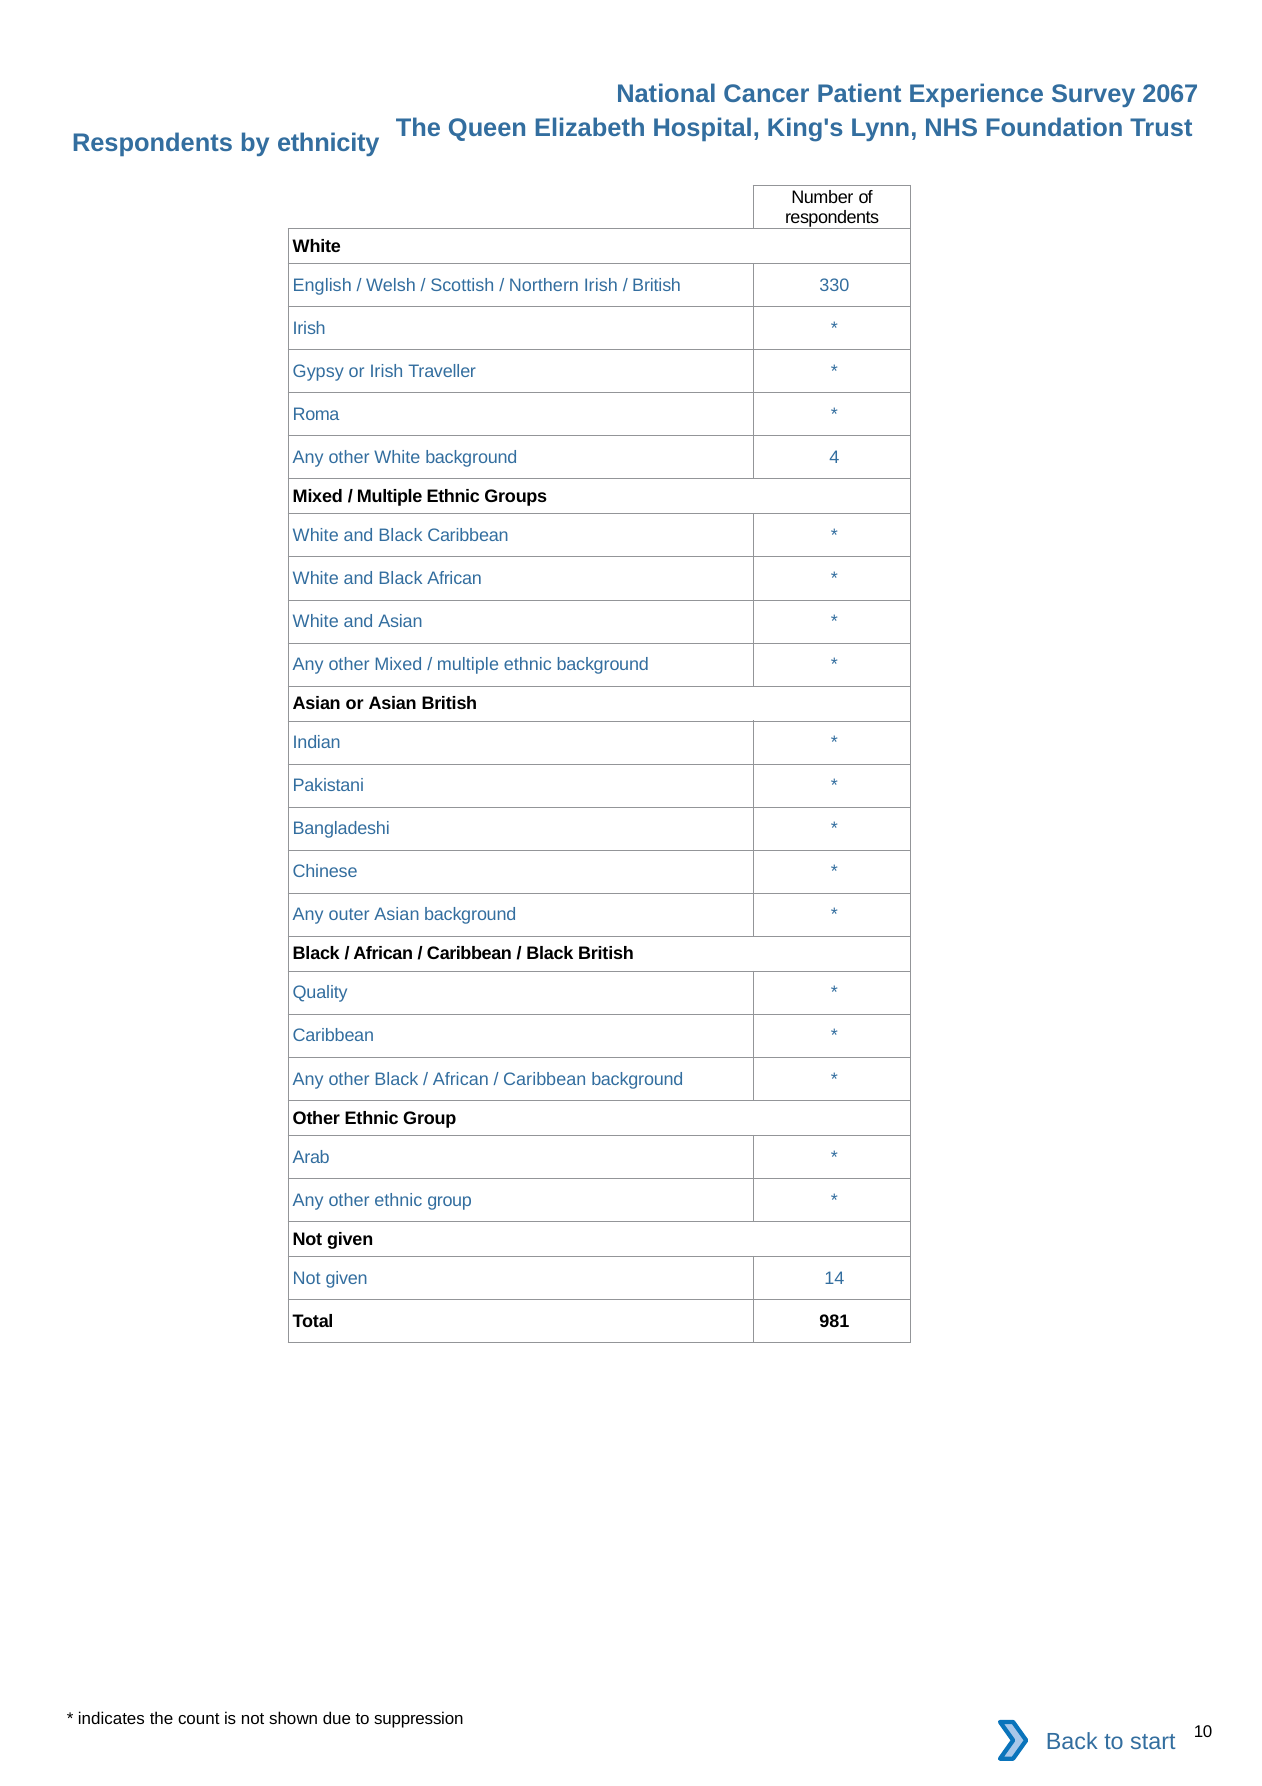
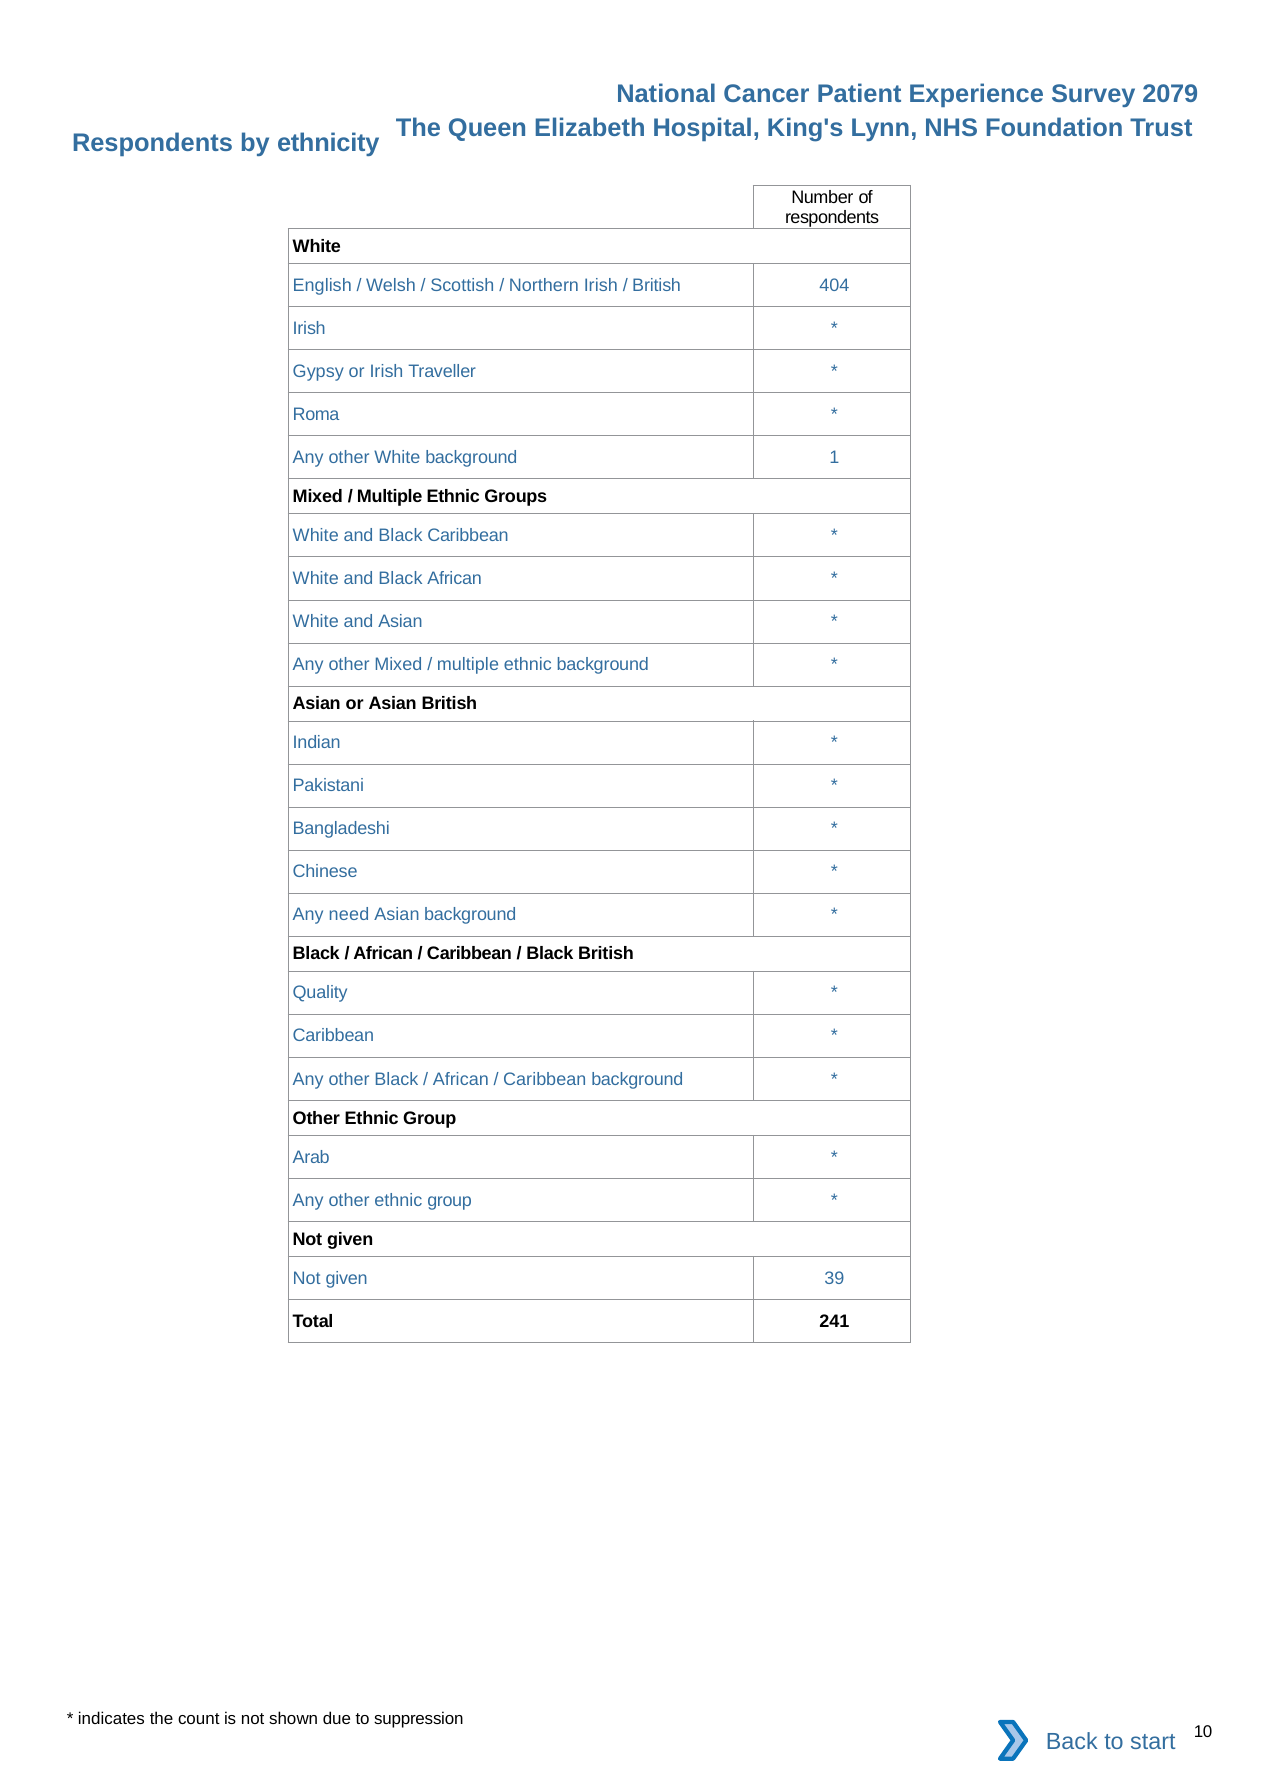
2067: 2067 -> 2079 (1170, 94)
330: 330 -> 404 (834, 285)
4: 4 -> 1 (834, 458)
outer: outer -> need (349, 915)
14: 14 -> 39 (834, 1278)
981: 981 -> 241 (834, 1321)
